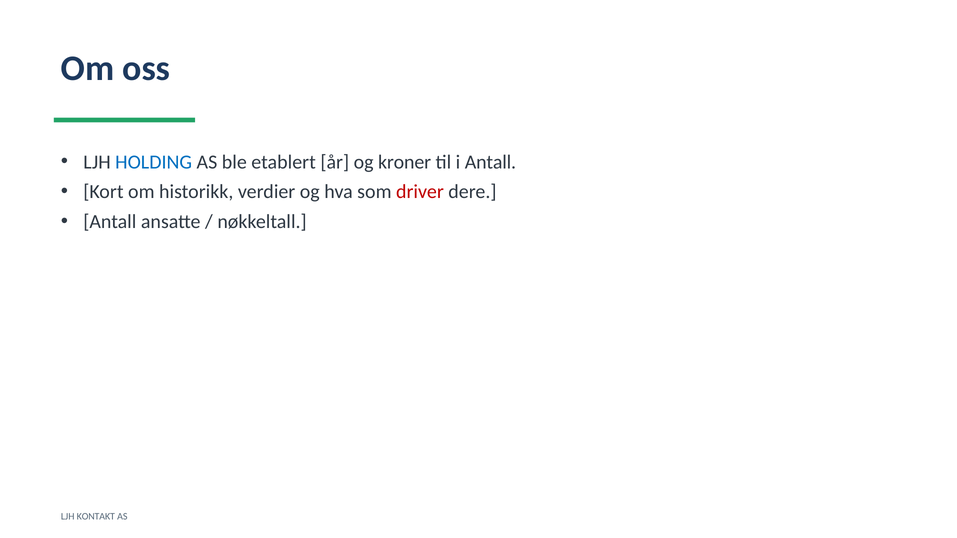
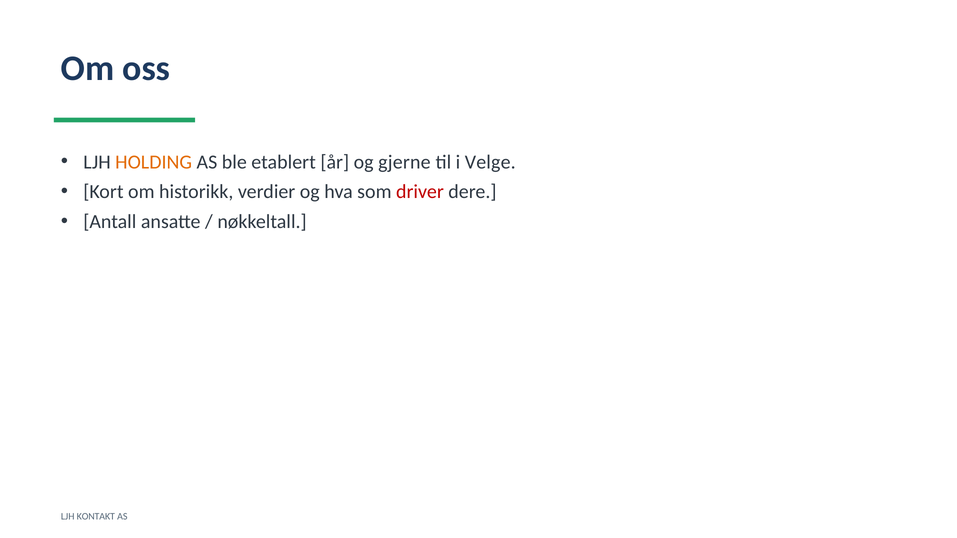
HOLDING colour: blue -> orange (154, 162)
kroner: kroner -> gjerne (404, 162)
i Antall: Antall -> Velge (490, 162)
